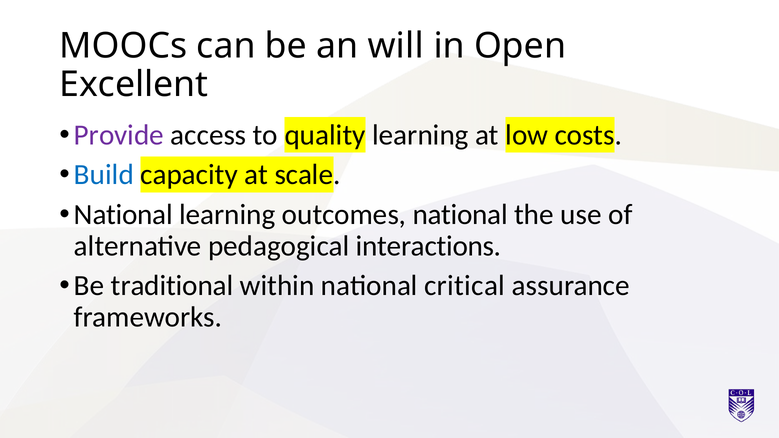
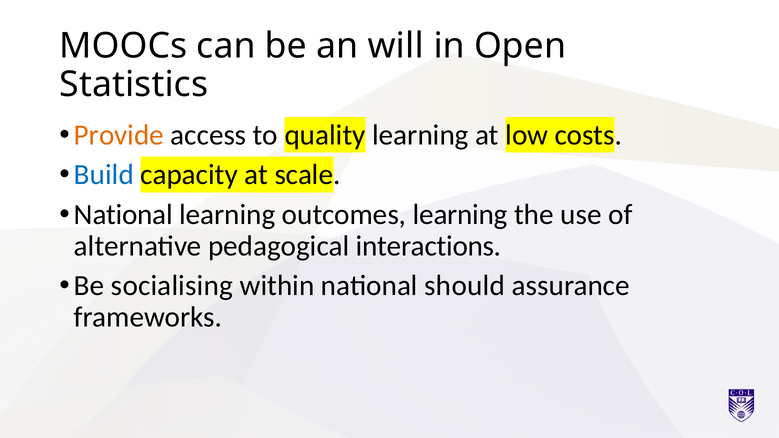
Excellent: Excellent -> Statistics (134, 85)
Provide colour: purple -> orange (119, 135)
outcomes national: national -> learning (460, 215)
traditional: traditional -> socialising (172, 286)
critical: critical -> should (465, 286)
